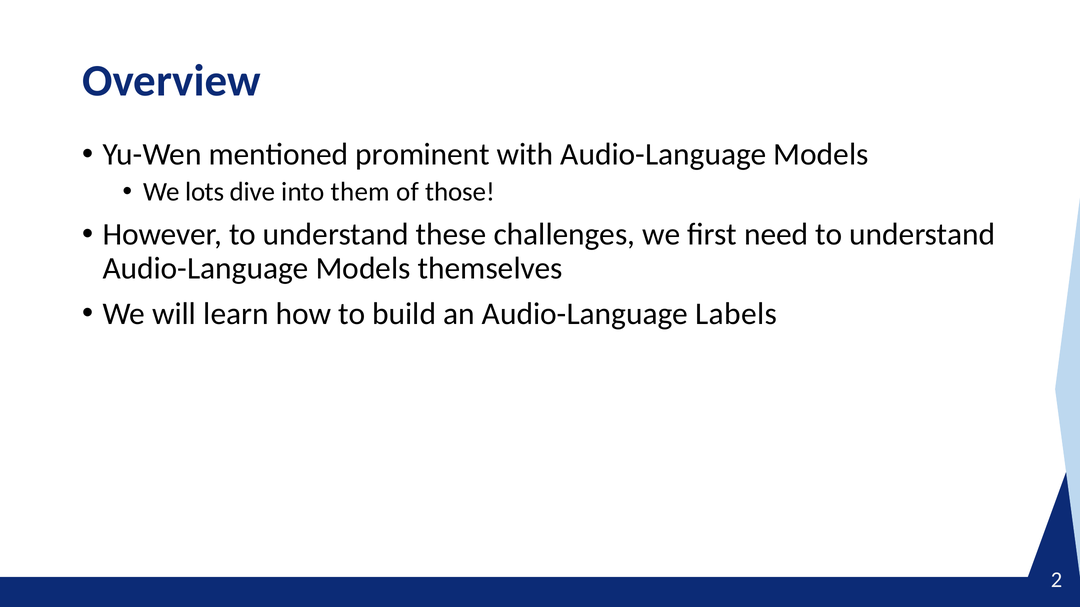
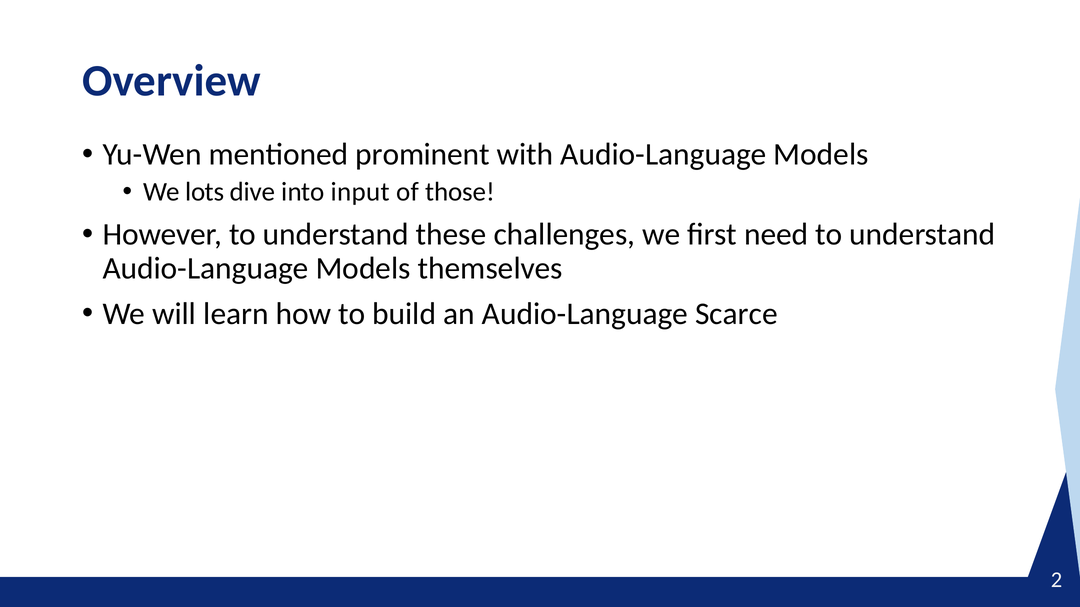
them: them -> input (360, 192)
Labels: Labels -> Scarce (736, 314)
